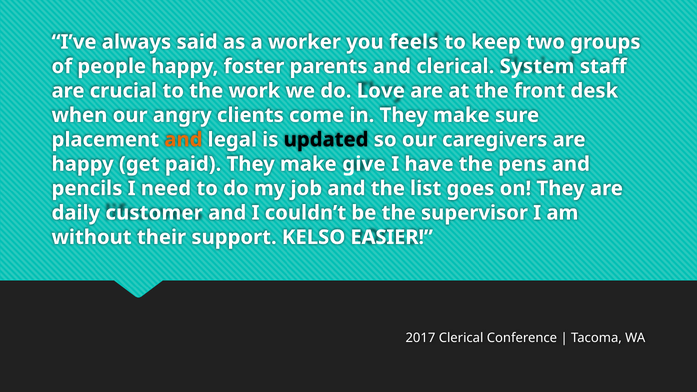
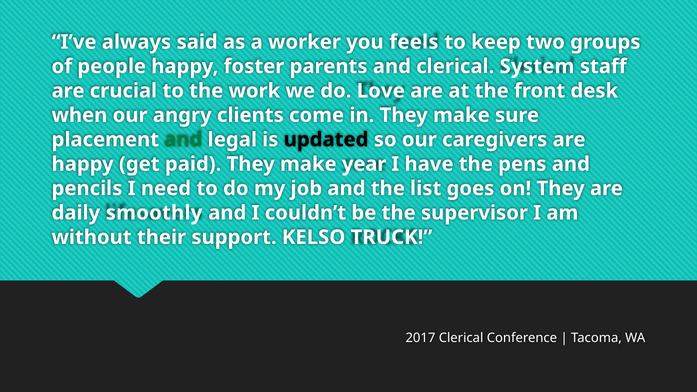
and colour: orange -> green (183, 140)
give: give -> year (364, 164)
customer: customer -> smoothly (154, 213)
EASIER: EASIER -> TRUCK (392, 237)
